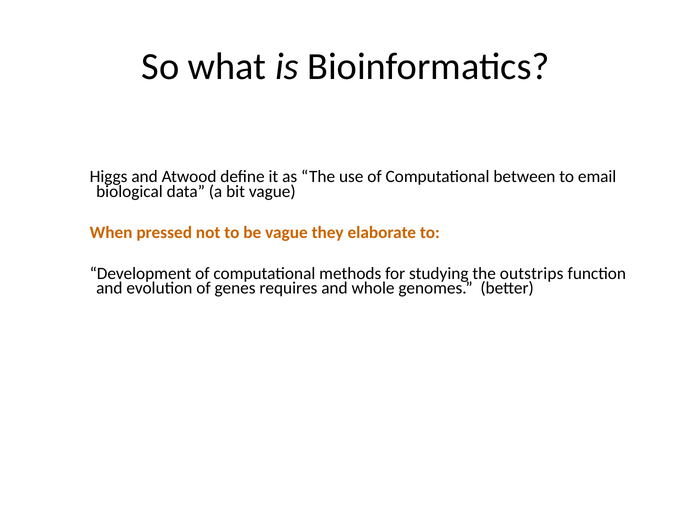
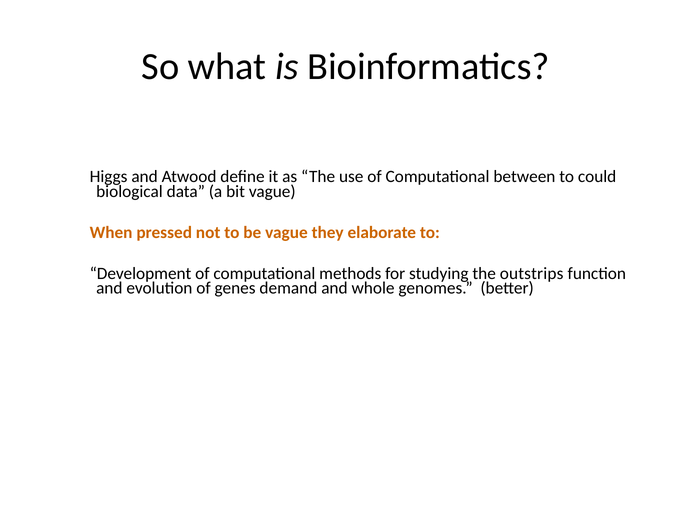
email: email -> could (597, 177)
requires: requires -> demand (288, 288)
